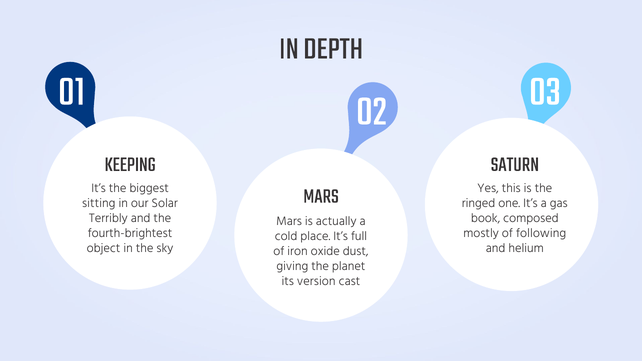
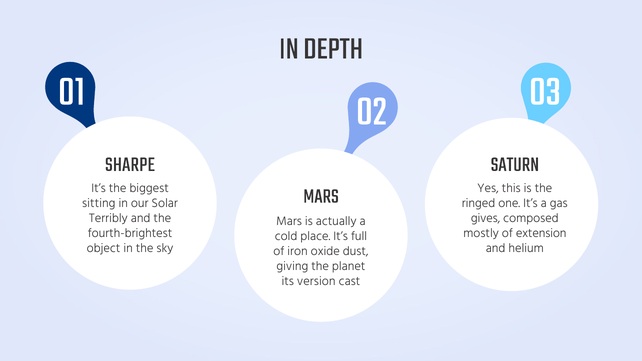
KEEPING: KEEPING -> SHARPE (130, 164)
book: book -> gives (486, 218)
following: following -> extension (541, 233)
